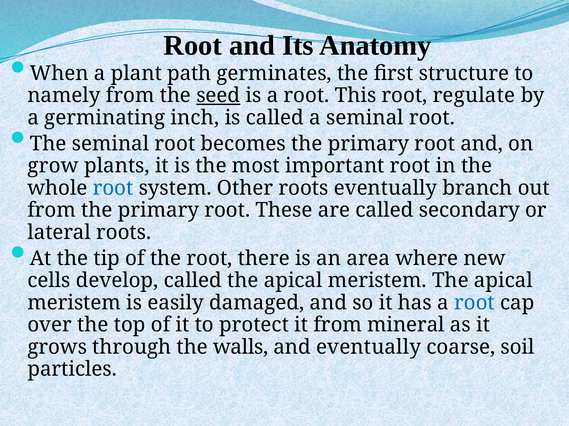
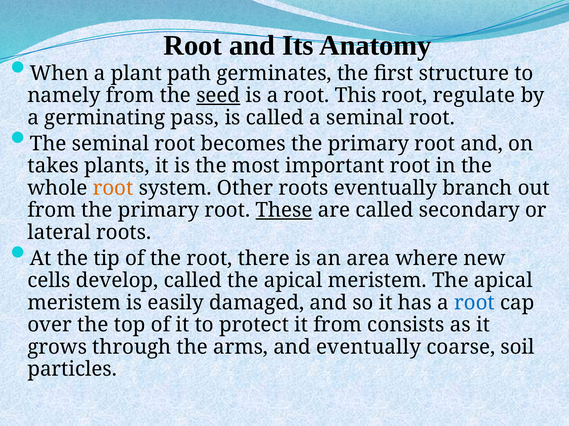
inch: inch -> pass (195, 118)
grow: grow -> takes (53, 166)
root colour: blue -> orange (113, 188)
These underline: none -> present (284, 211)
mineral: mineral -> consists (406, 325)
walls: walls -> arms (241, 348)
